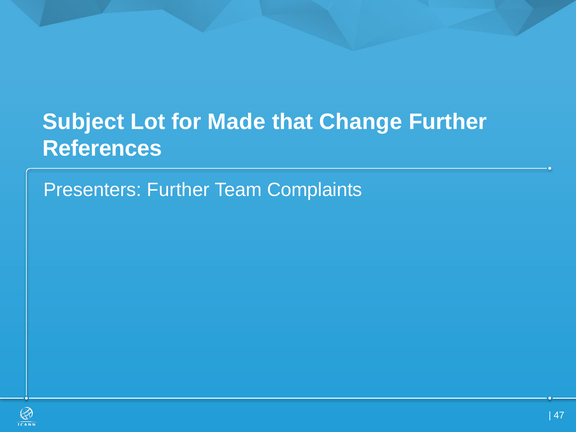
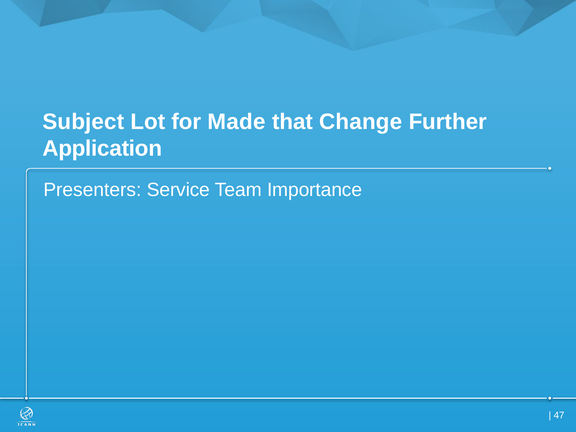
References: References -> Application (102, 149)
Presenters Further: Further -> Service (178, 190)
Complaints: Complaints -> Importance (315, 190)
